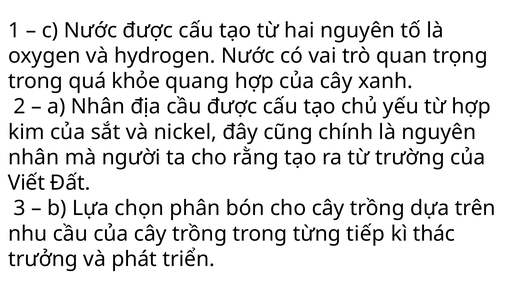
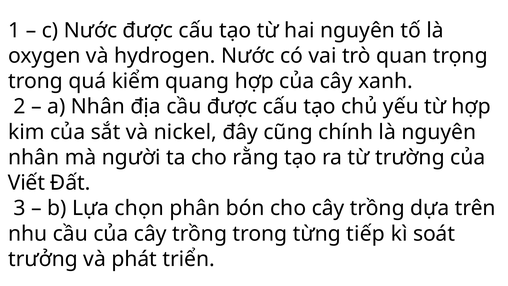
khỏe: khỏe -> kiểm (136, 81)
thác: thác -> soát (434, 234)
